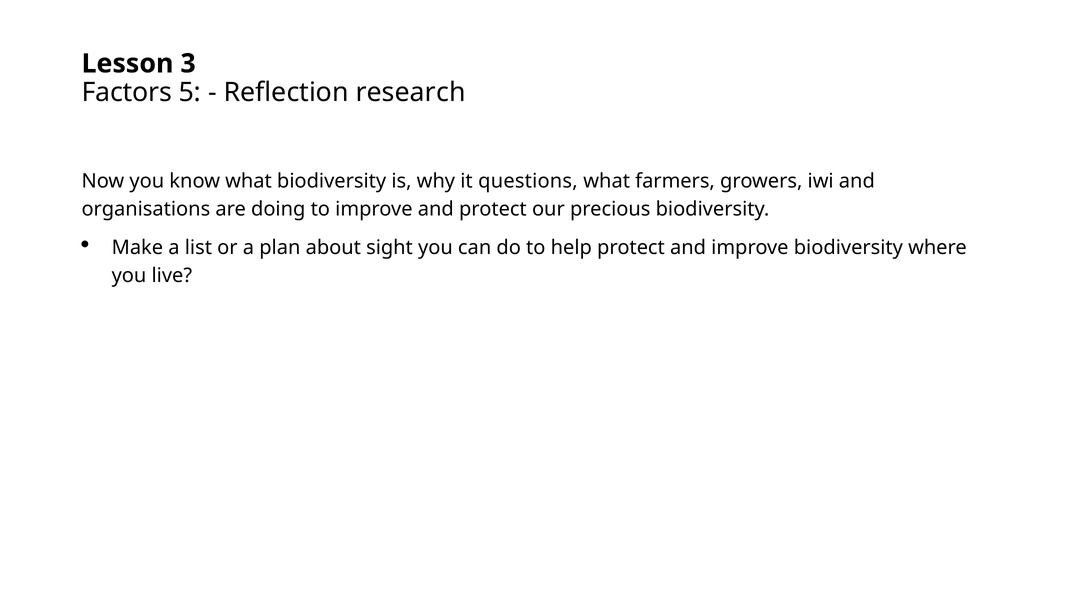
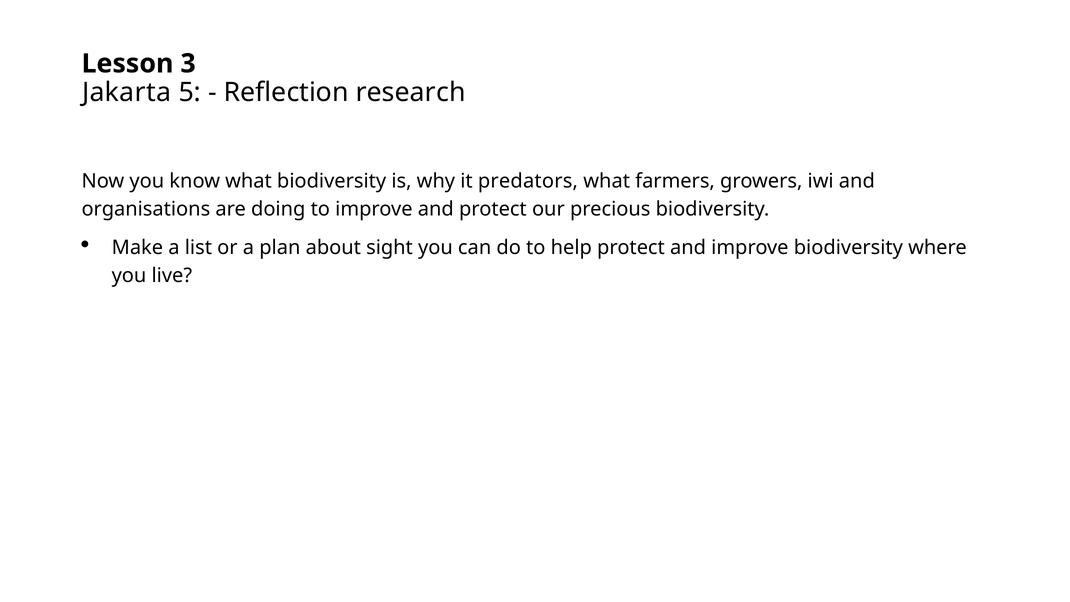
Factors: Factors -> Jakarta (127, 92)
questions: questions -> predators (528, 181)
